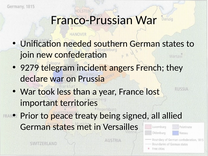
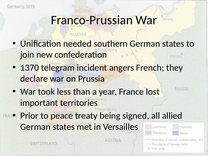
9279: 9279 -> 1370 (30, 68)
